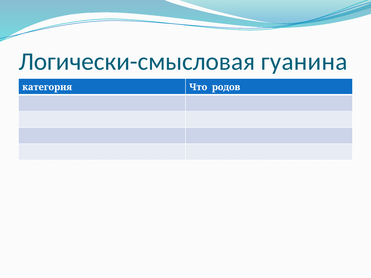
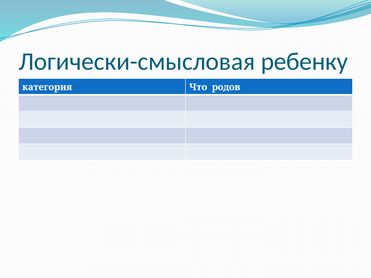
гуанина: гуанина -> ребенку (304, 62)
